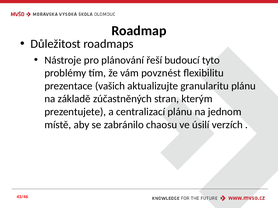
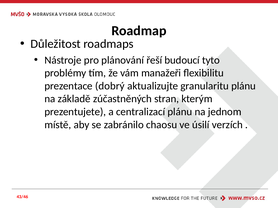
povznést: povznést -> manažeři (161, 73)
vašich: vašich -> dobrý (110, 86)
